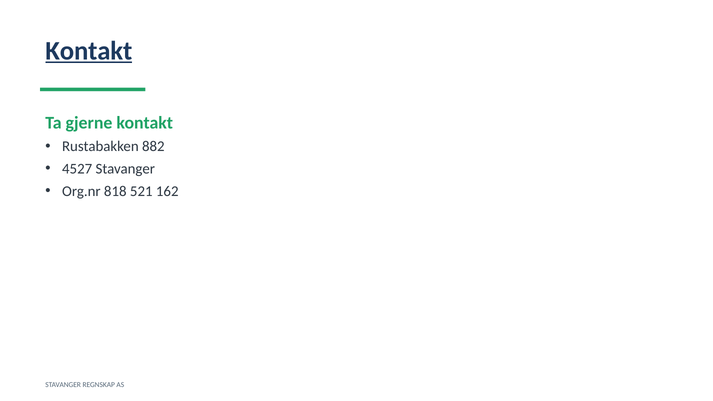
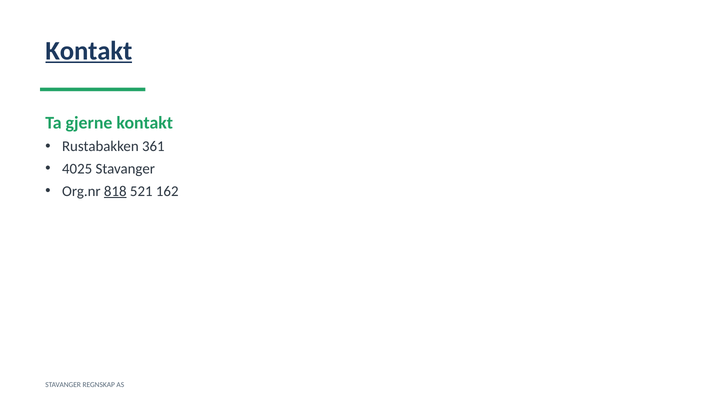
882: 882 -> 361 (153, 147)
4527: 4527 -> 4025 (77, 169)
818 underline: none -> present (115, 191)
